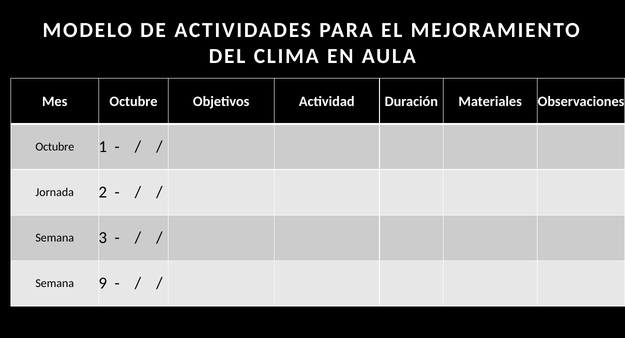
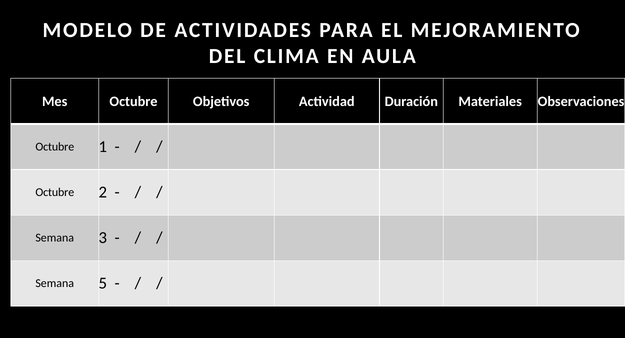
Jornada: Jornada -> Octubre (55, 192)
9: 9 -> 5 (103, 283)
